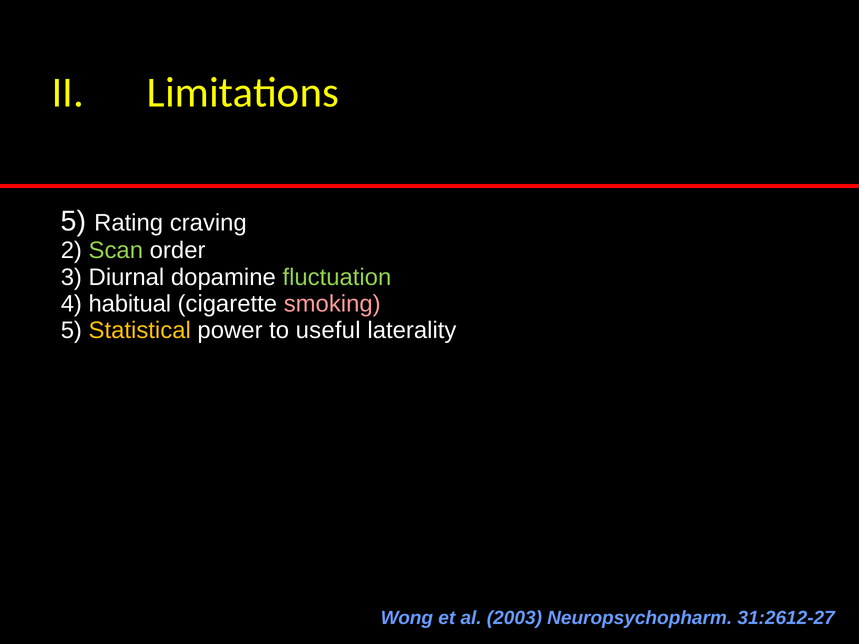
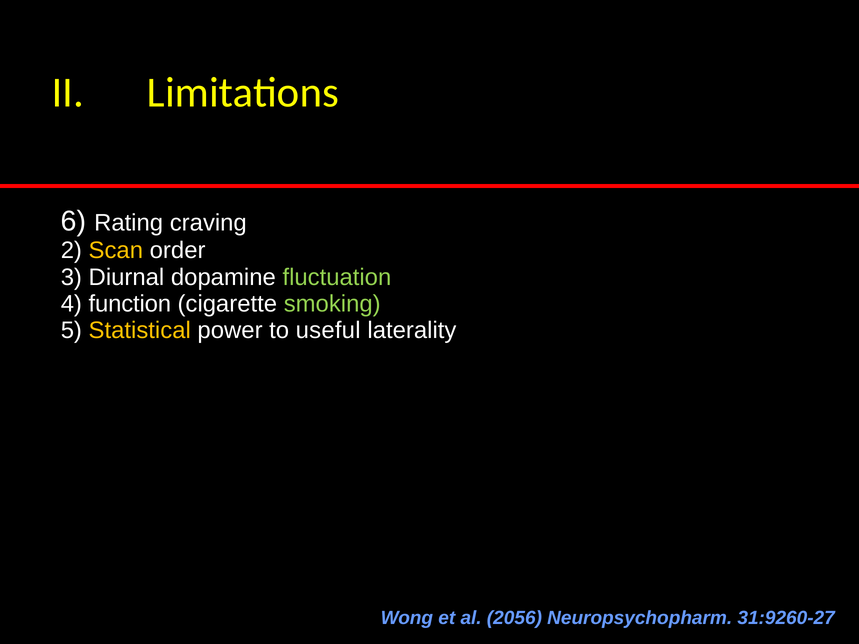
1 5: 5 -> 6 (74, 221)
Scan colour: light green -> yellow (116, 251)
habitual: habitual -> function (130, 304)
smoking colour: pink -> light green (332, 304)
2003: 2003 -> 2056 (514, 618)
31:2612-27: 31:2612-27 -> 31:9260-27 (786, 618)
